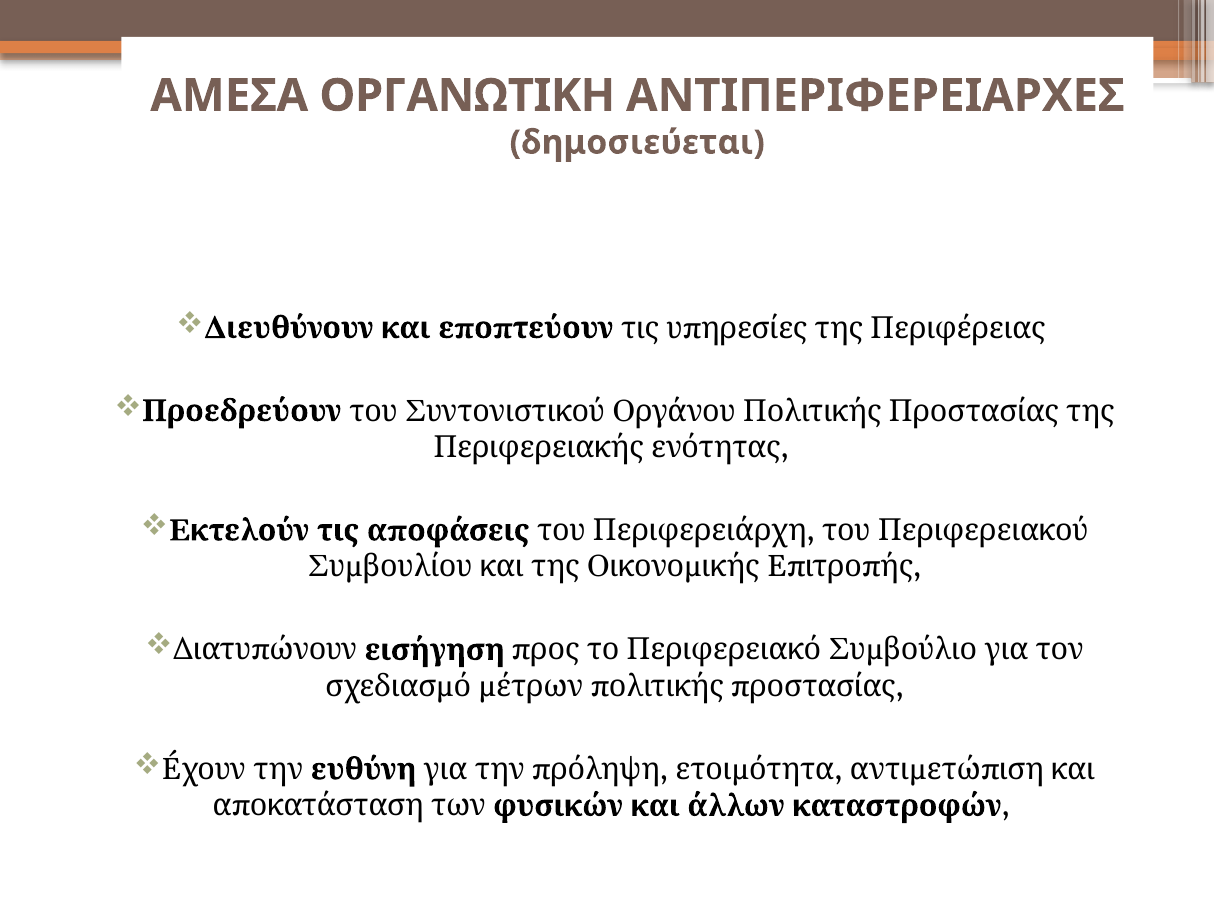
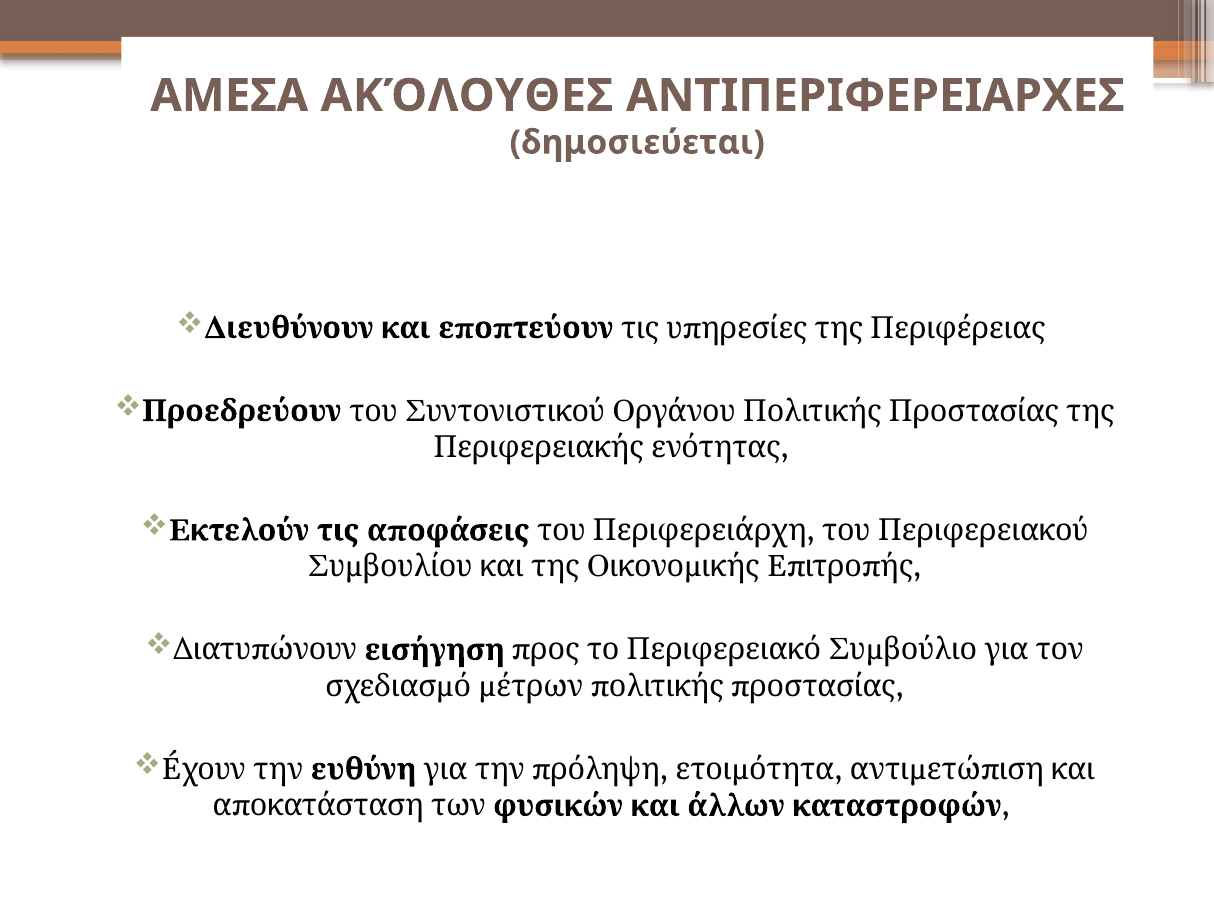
ΟΡΓΑΝΩΤΙΚΗ: ΟΡΓΑΝΩΤΙΚΗ -> ΑΚΌΛΟΥΘΕΣ (467, 96)
